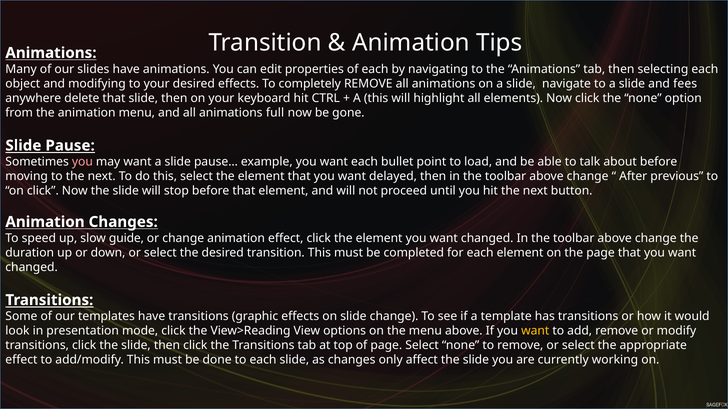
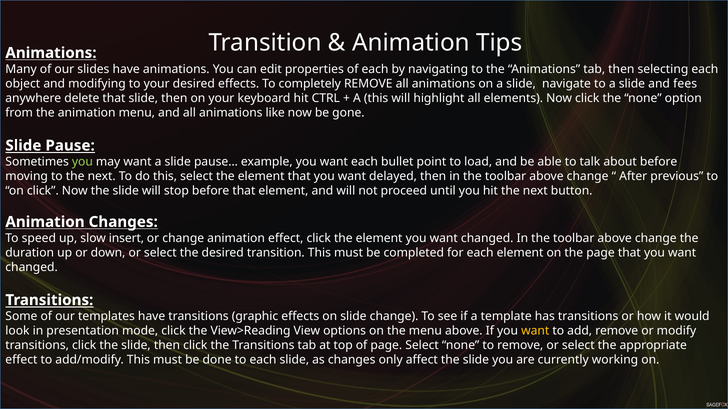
full: full -> like (275, 113)
you colour: pink -> light green (82, 162)
guide: guide -> insert (126, 238)
